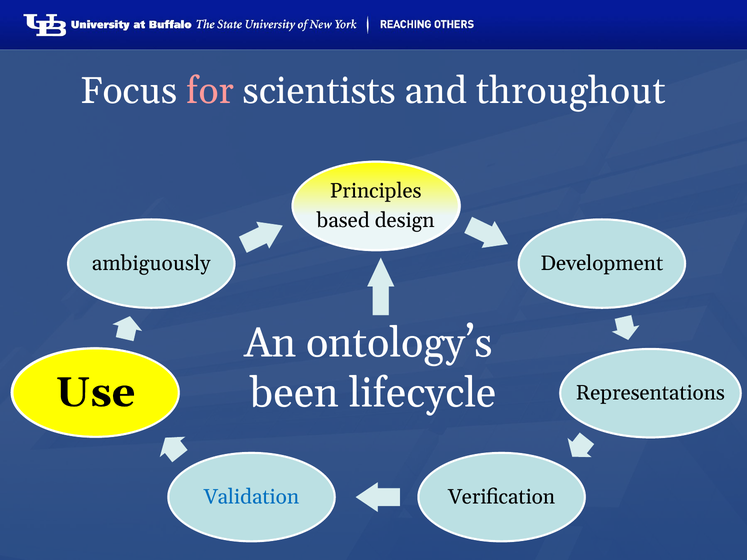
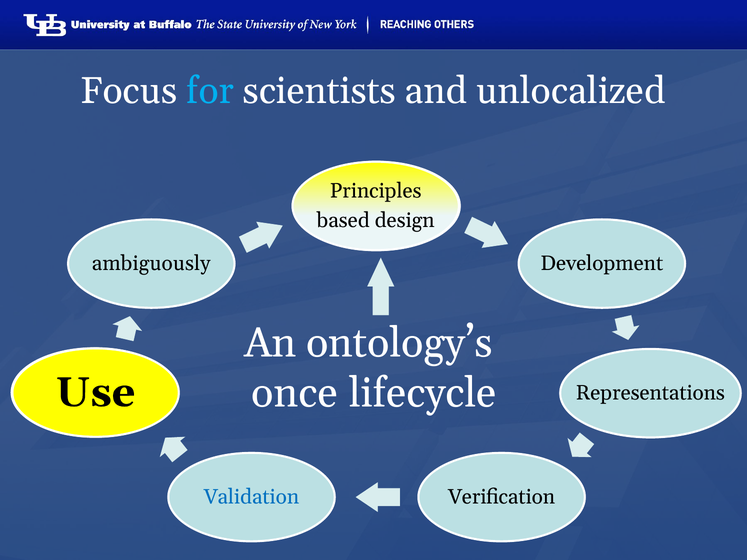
for colour: pink -> light blue (210, 91)
throughout: throughout -> unlocalized (571, 91)
been: been -> once (295, 393)
